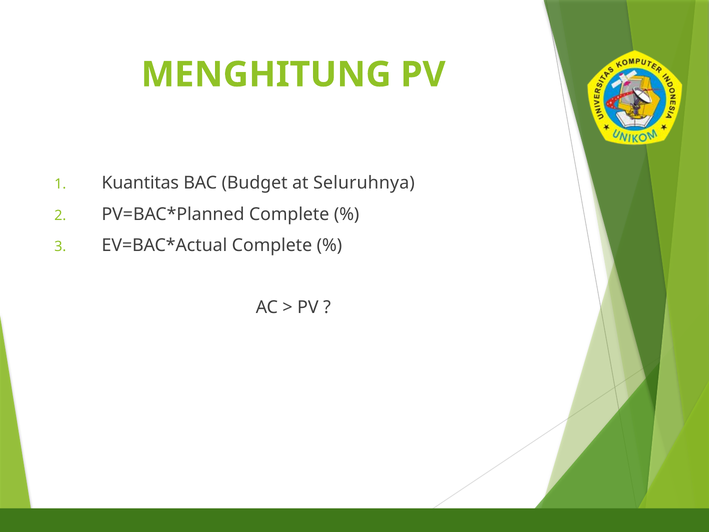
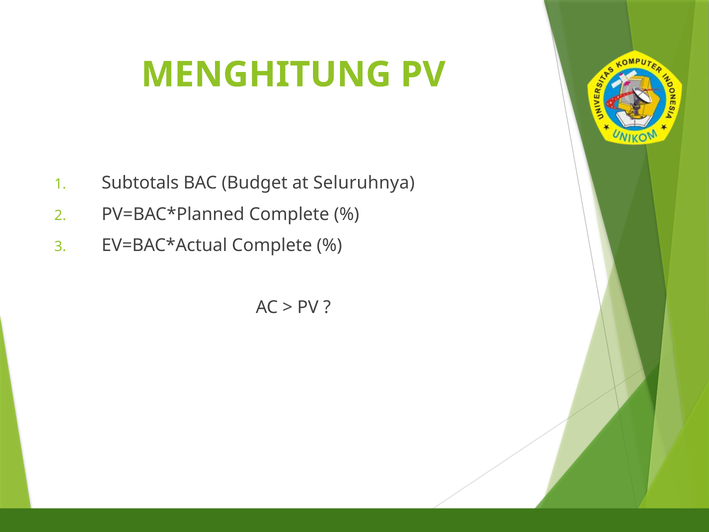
Kuantitas: Kuantitas -> Subtotals (140, 183)
